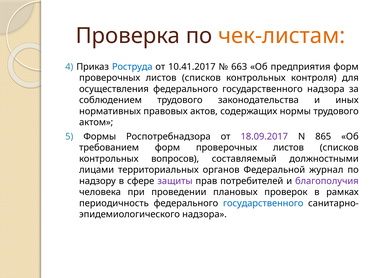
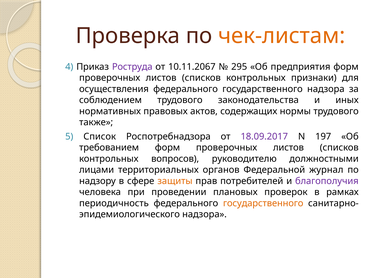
Роструда colour: blue -> purple (132, 67)
10.41.2017: 10.41.2017 -> 10.11.2067 (192, 67)
663: 663 -> 295 (239, 67)
контроля: контроля -> признаки (314, 78)
актом: актом -> также (96, 122)
Формы: Формы -> Список (100, 137)
865: 865 -> 197 (323, 137)
составляемый: составляемый -> руководителю (244, 159)
защиты colour: purple -> orange (175, 181)
государственного colour: blue -> orange (263, 203)
